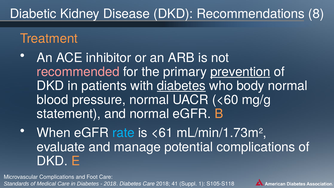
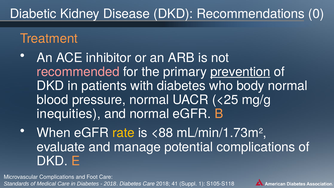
8: 8 -> 0 (316, 14)
diabetes underline: present -> none (181, 86)
<60: <60 -> <25 (225, 100)
statement: statement -> inequities (69, 114)
rate colour: light blue -> yellow (123, 133)
<61: <61 -> <88 (162, 133)
